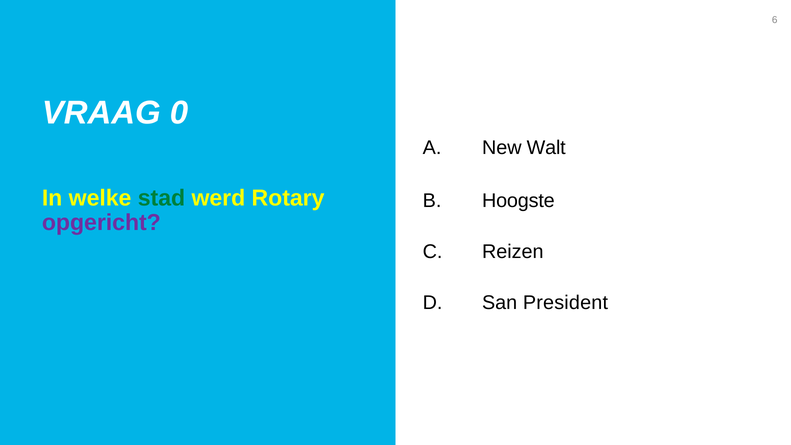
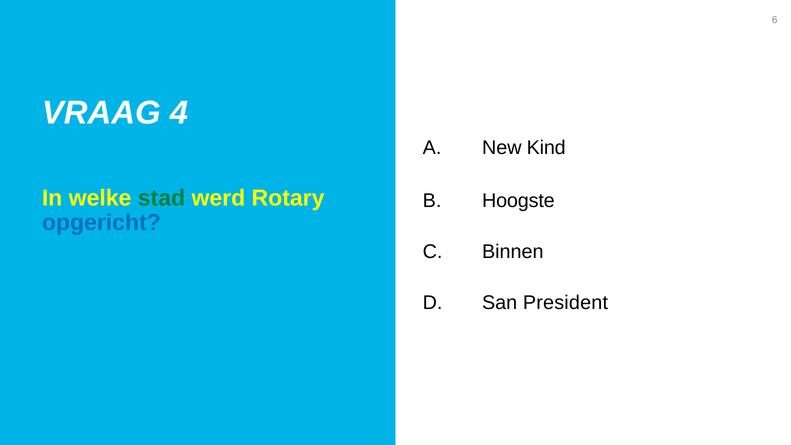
0: 0 -> 4 (179, 113)
Walt: Walt -> Kind (546, 148)
opgericht colour: purple -> blue (101, 223)
Reizen: Reizen -> Binnen (513, 252)
